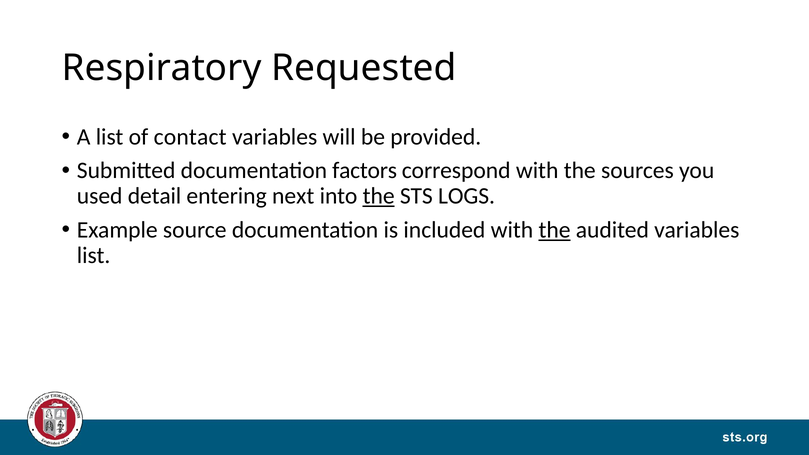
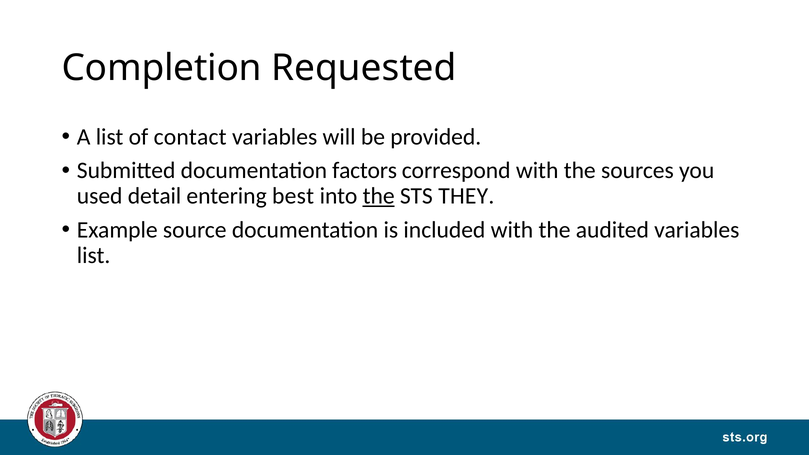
Respiratory: Respiratory -> Completion (162, 68)
next: next -> best (293, 196)
LOGS: LOGS -> THEY (466, 196)
the underline: present -> none (555, 230)
